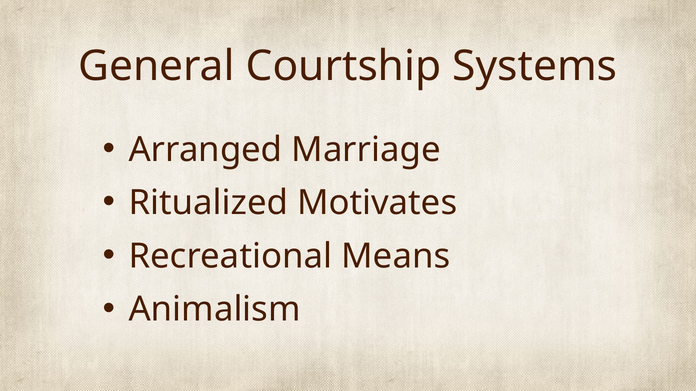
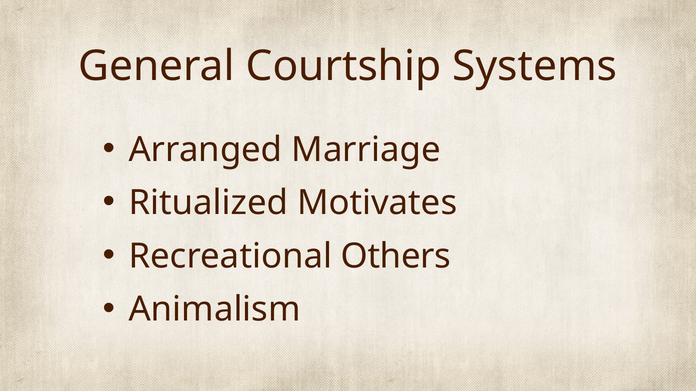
Means: Means -> Others (396, 256)
